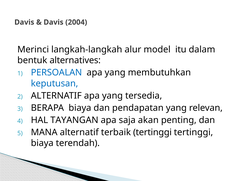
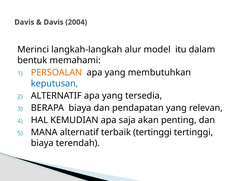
alternatives: alternatives -> memahami (75, 60)
PERSOALAN colour: blue -> orange (56, 72)
TAYANGAN: TAYANGAN -> KEMUDIAN (74, 120)
